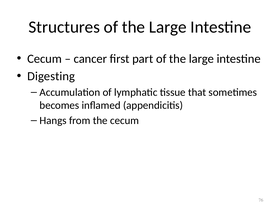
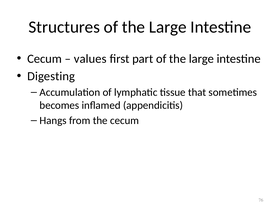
cancer: cancer -> values (90, 59)
